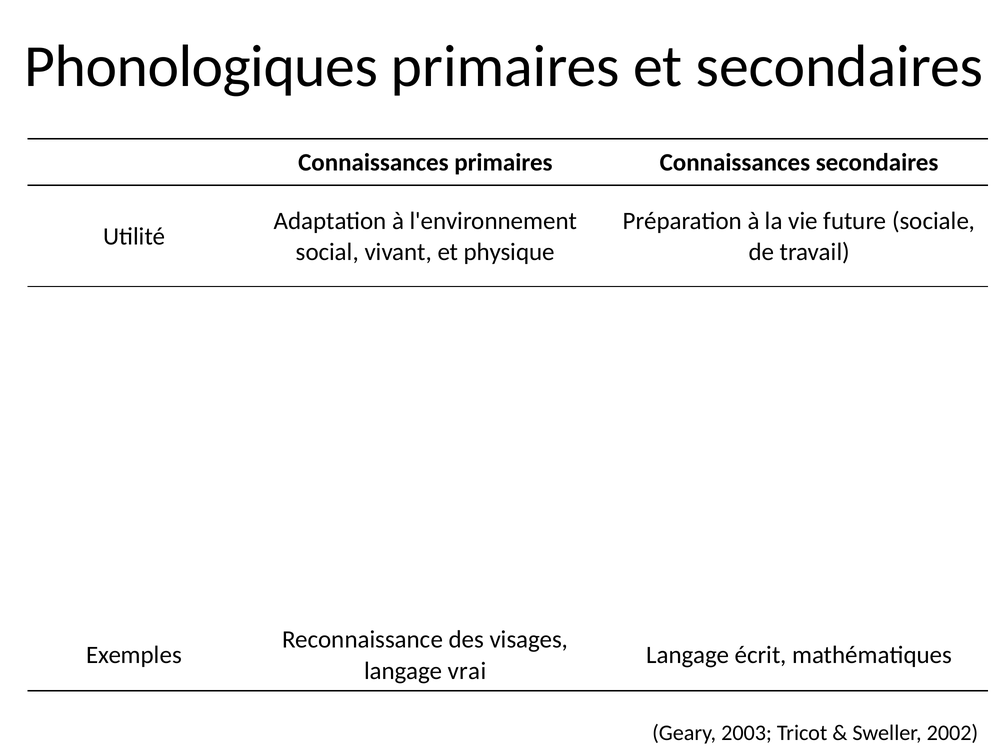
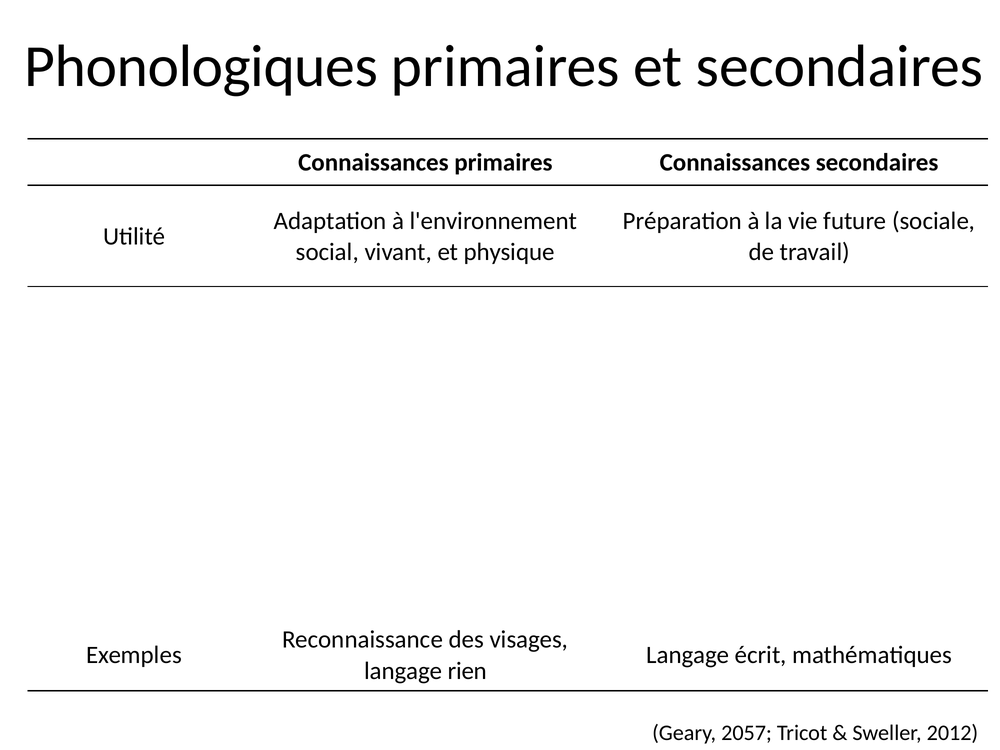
vrai: vrai -> rien (467, 671)
2003: 2003 -> 2057 (747, 733)
2002: 2002 -> 2012 (952, 733)
